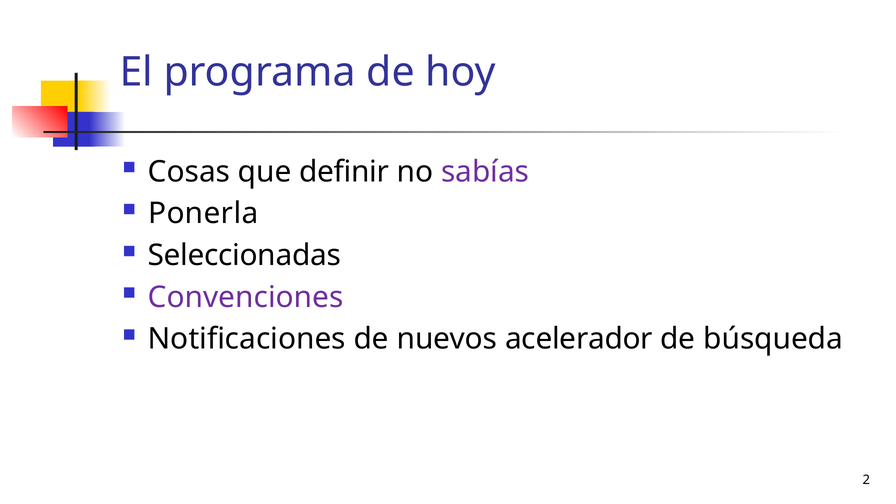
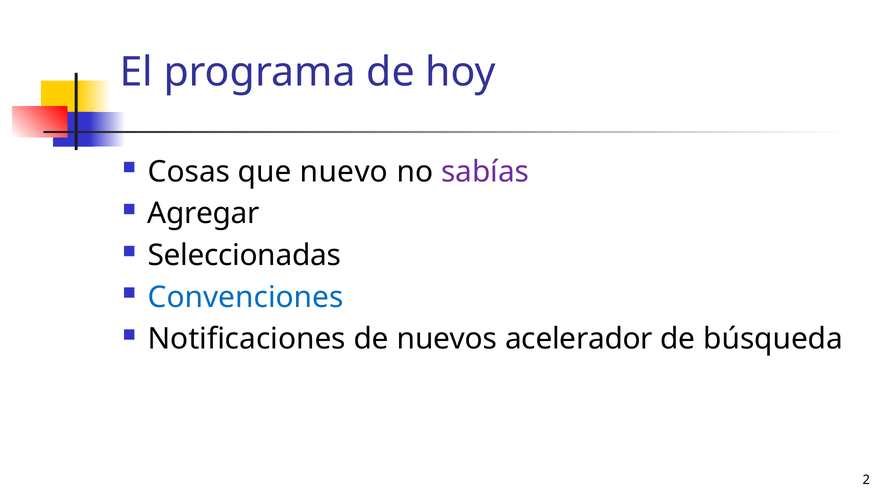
definir: definir -> nuevo (344, 172)
Ponerla: Ponerla -> Agregar (204, 213)
Convenciones colour: purple -> blue (246, 297)
